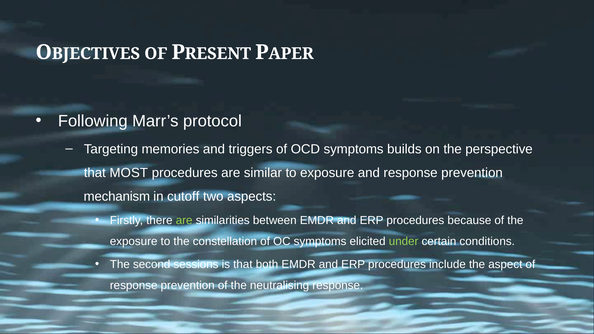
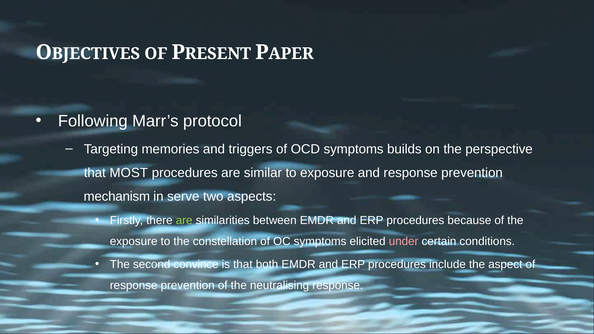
cutoff: cutoff -> serve (183, 197)
under colour: light green -> pink (404, 241)
sessions: sessions -> convince (196, 265)
